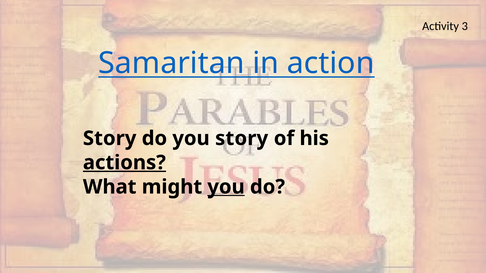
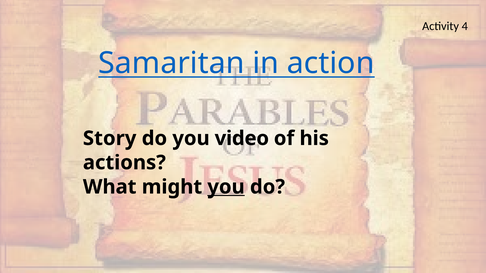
3: 3 -> 4 (465, 26)
you story: story -> video (242, 139)
actions underline: present -> none (124, 163)
